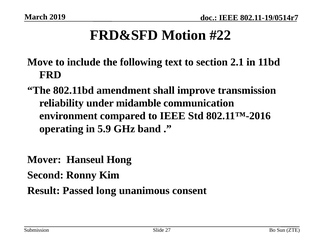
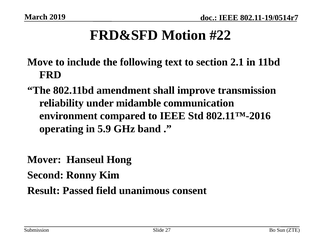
long: long -> field (106, 191)
